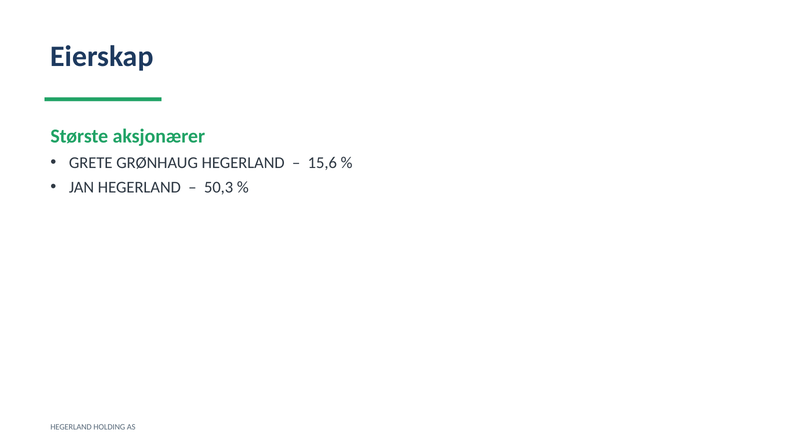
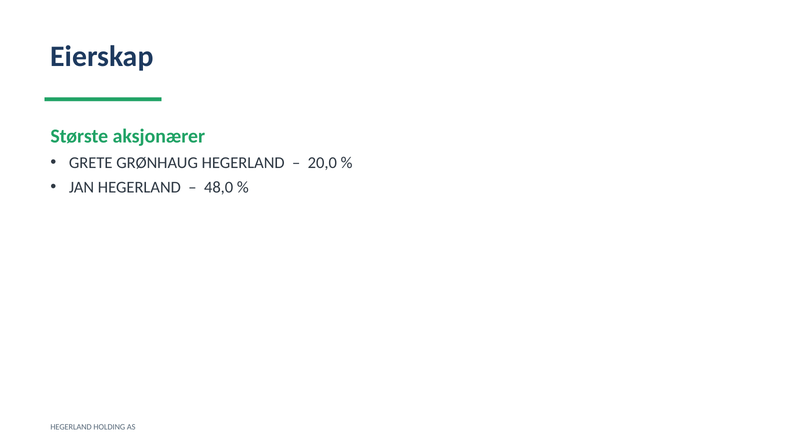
15,6: 15,6 -> 20,0 (322, 163)
50,3: 50,3 -> 48,0 (219, 188)
